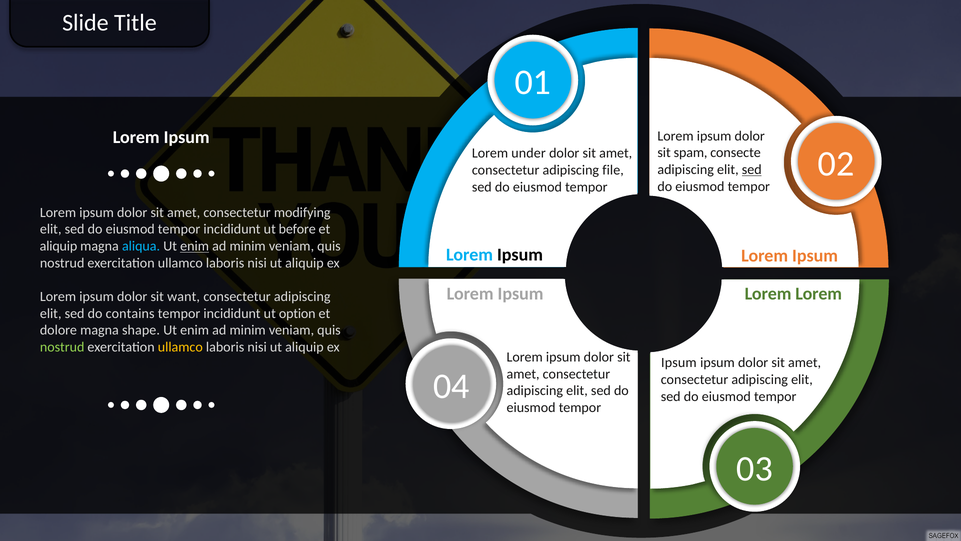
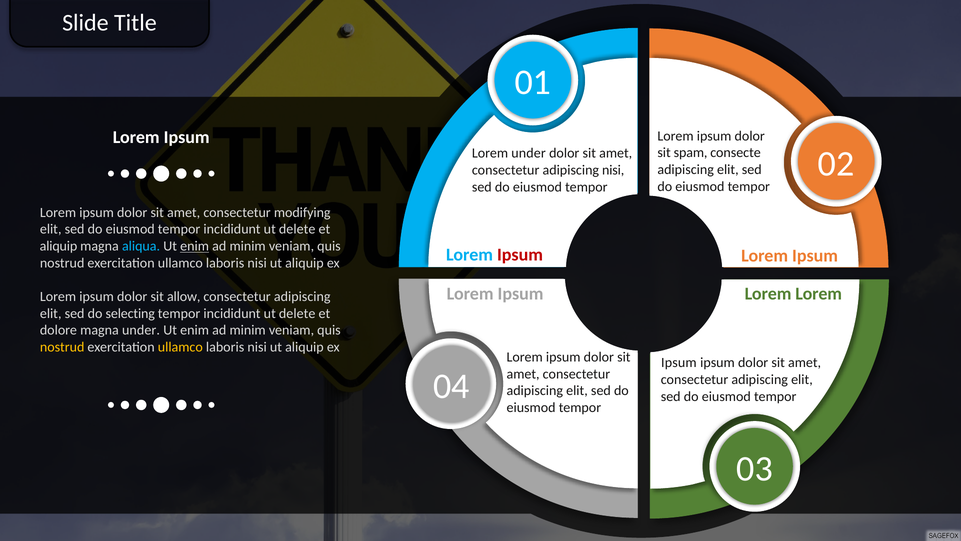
sed underline: present -> none (752, 170)
adipiscing file: file -> nisi (613, 170)
before: before -> delete (297, 229)
Ipsum colour: black -> red (520, 255)
want: want -> allow (184, 296)
contains: contains -> selecting (130, 313)
option: option -> delete (297, 313)
magna shape: shape -> under (141, 330)
nostrud colour: light green -> yellow (62, 347)
